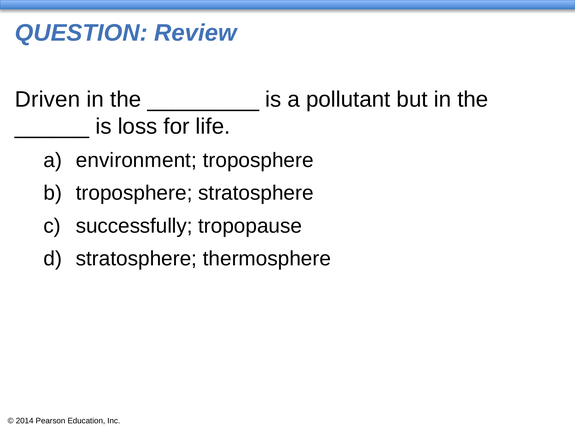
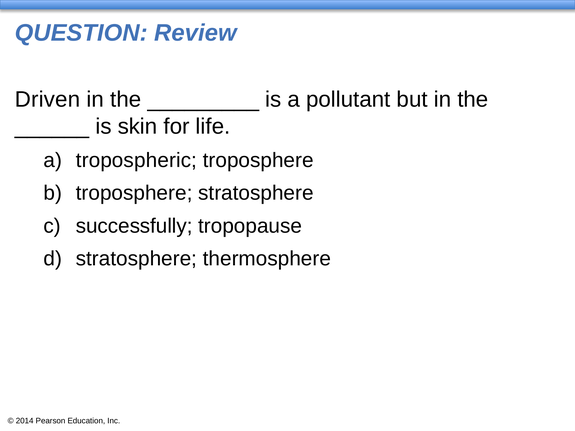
loss: loss -> skin (138, 126)
environment: environment -> tropospheric (136, 160)
